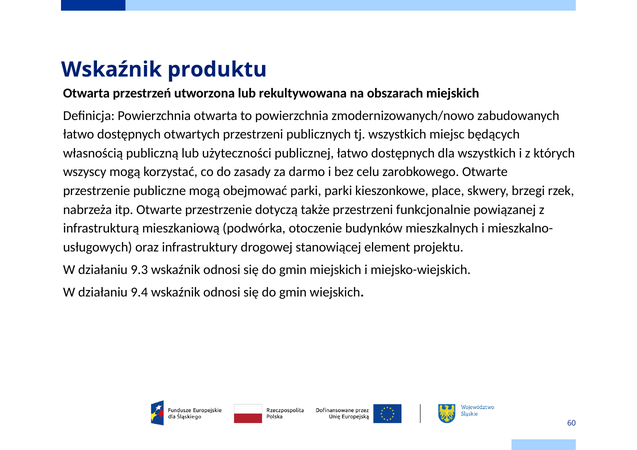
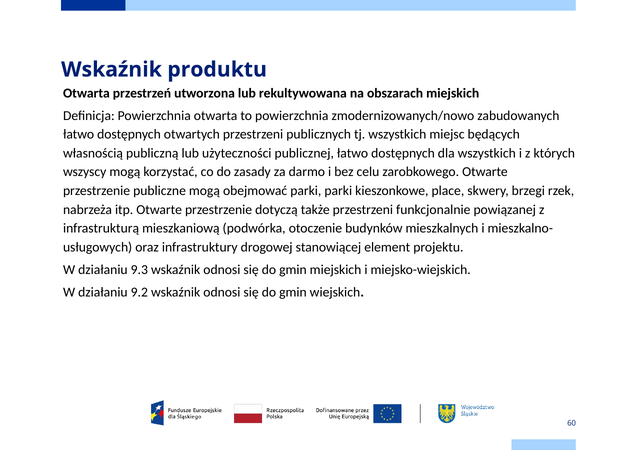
9.4: 9.4 -> 9.2 (139, 292)
